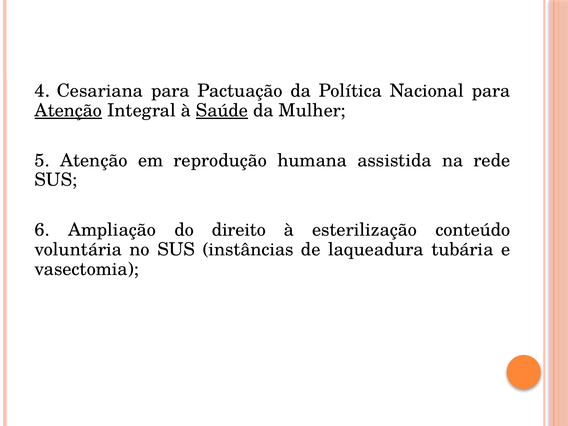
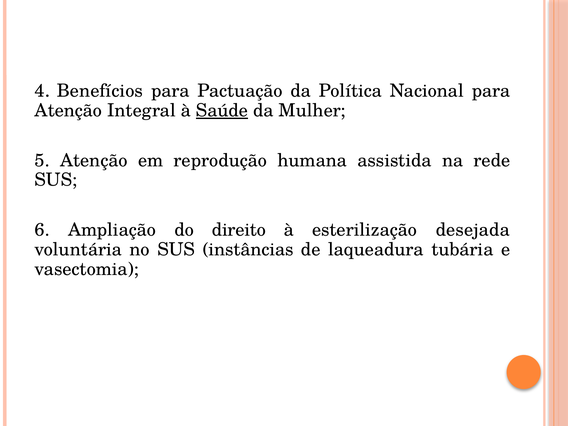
Cesariana: Cesariana -> Benefícios (100, 91)
Atenção underline: present -> none (68, 111)
conteúdo: conteúdo -> desejada (473, 230)
